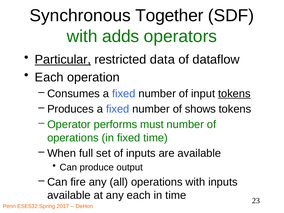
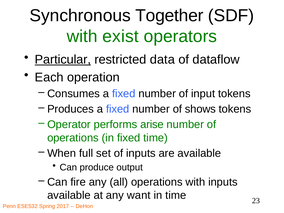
adds: adds -> exist (121, 36)
tokens underline: present -> none (234, 94)
must: must -> arise (152, 125)
any each: each -> want (139, 195)
